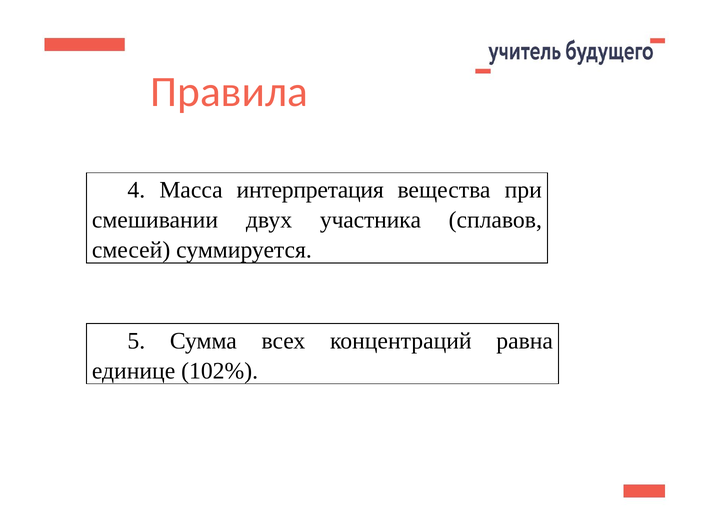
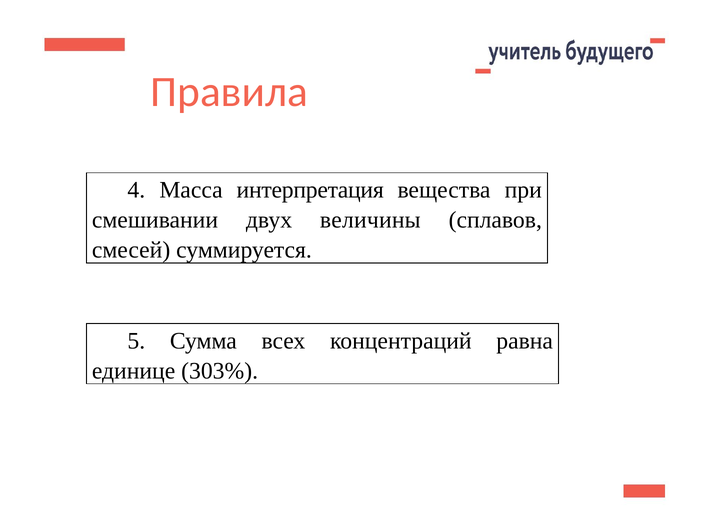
участника: участника -> величины (370, 220)
102%: 102% -> 303% (220, 371)
